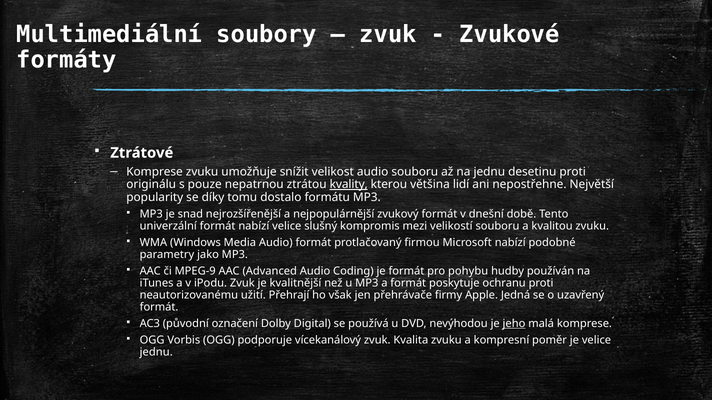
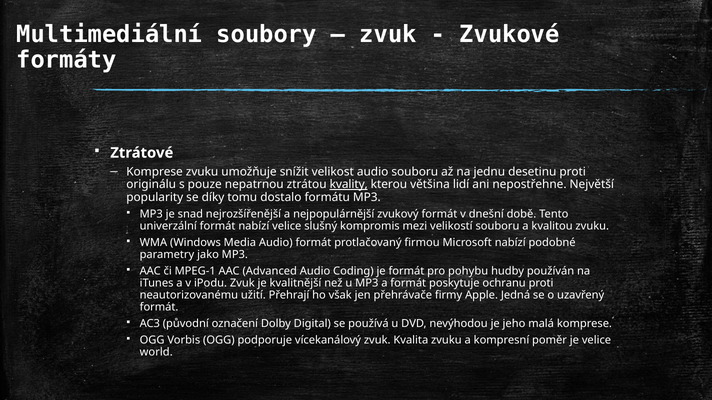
MPEG-9: MPEG-9 -> MPEG-1 (195, 271)
jeho underline: present -> none (514, 324)
jednu: jednu -> world (156, 353)
